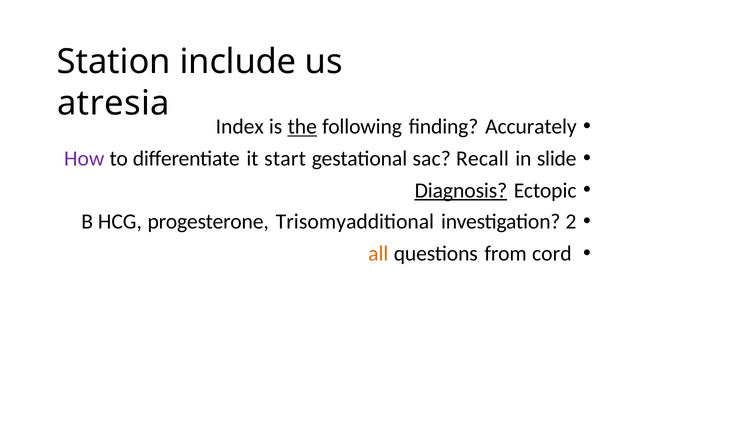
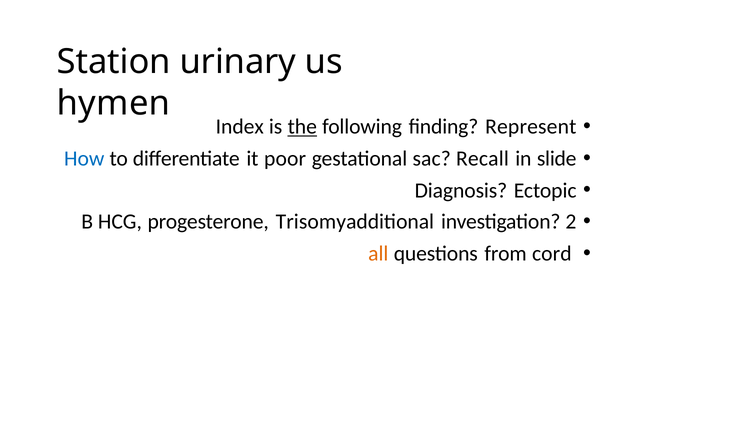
include: include -> urinary (238, 62)
atresia: atresia -> hymen (114, 103)
Accurately: Accurately -> Represent (531, 127)
How colour: purple -> blue (84, 159)
start: start -> poor (285, 159)
Diagnosis underline: present -> none (461, 190)
